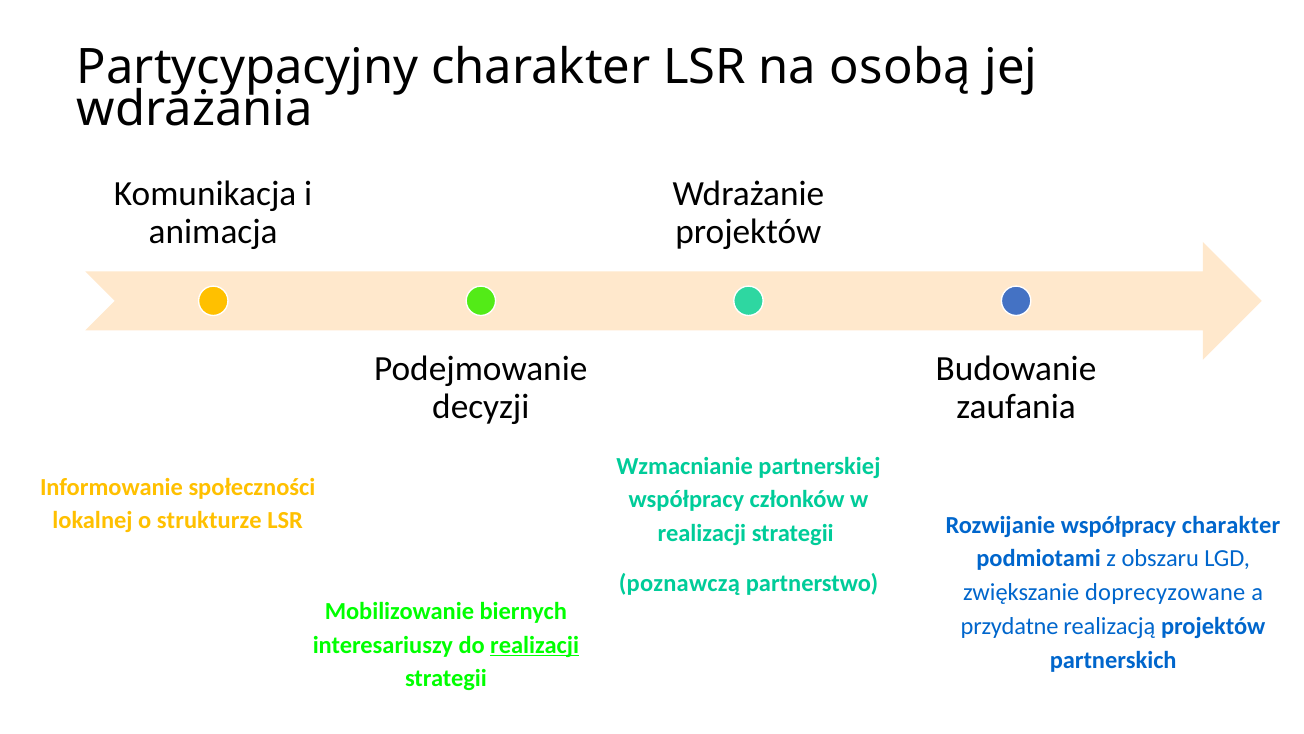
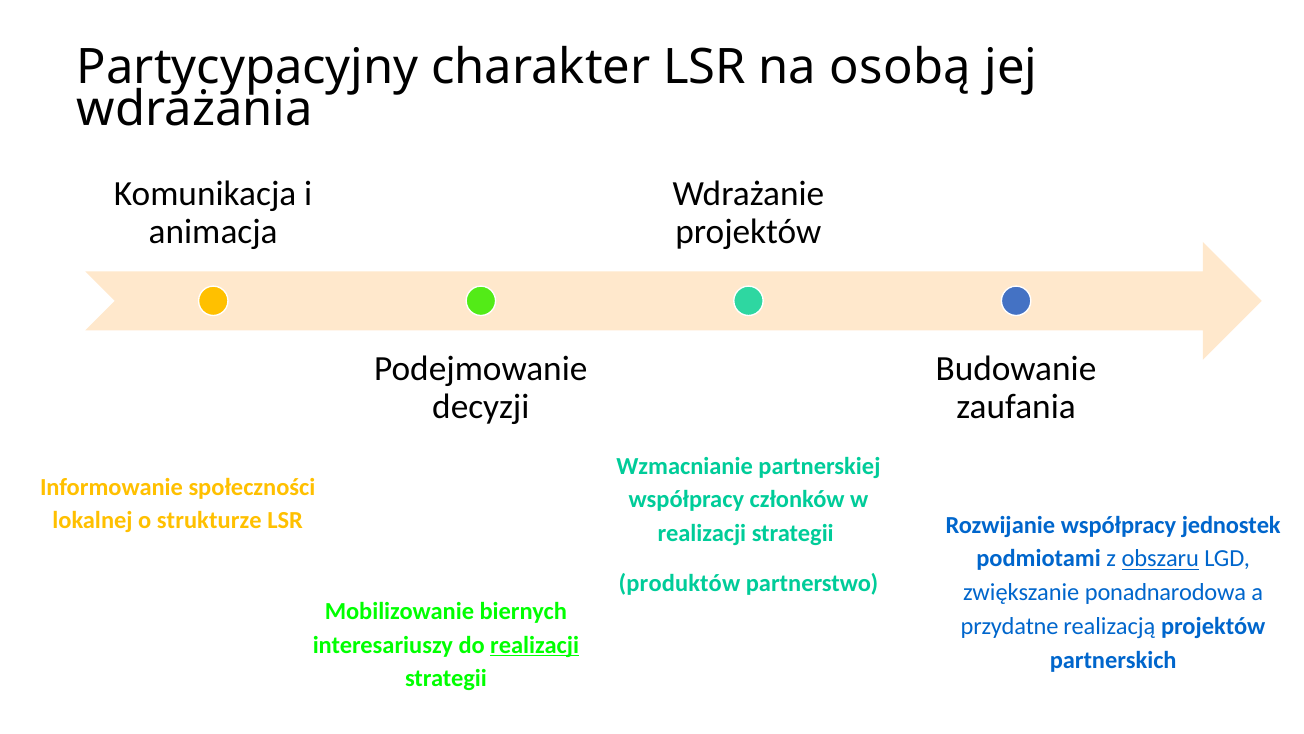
współpracy charakter: charakter -> jednostek (1231, 525)
obszaru underline: none -> present (1160, 558)
poznawczą: poznawczą -> produktów (679, 583)
doprecyzowane: doprecyzowane -> ponadnarodowa (1165, 592)
